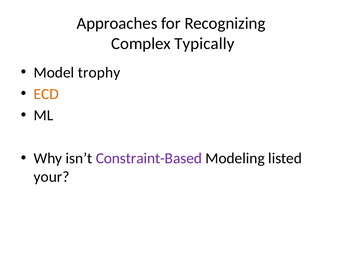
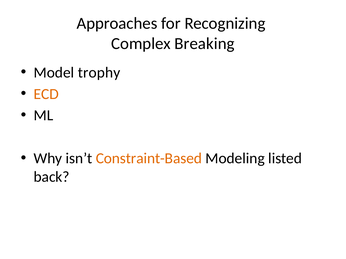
Typically: Typically -> Breaking (204, 44)
Constraint-Based colour: purple -> orange (149, 159)
your: your -> back (52, 177)
